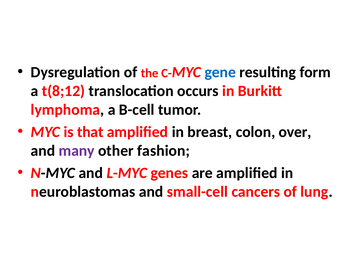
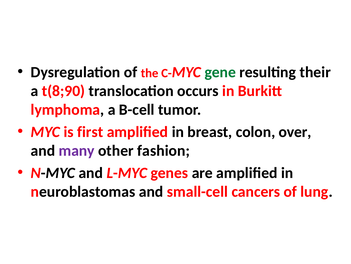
gene colour: blue -> green (220, 72)
form: form -> their (315, 72)
t(8;12: t(8;12 -> t(8;90 (64, 91)
that: that -> first (90, 132)
